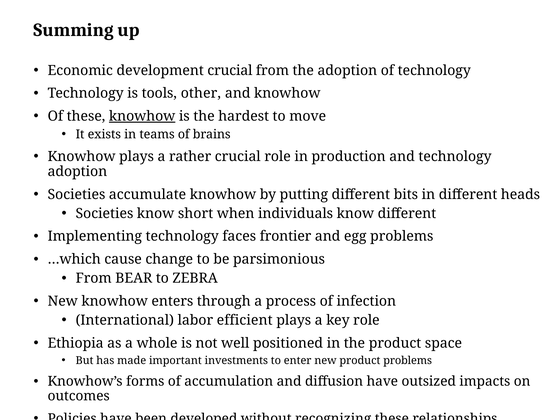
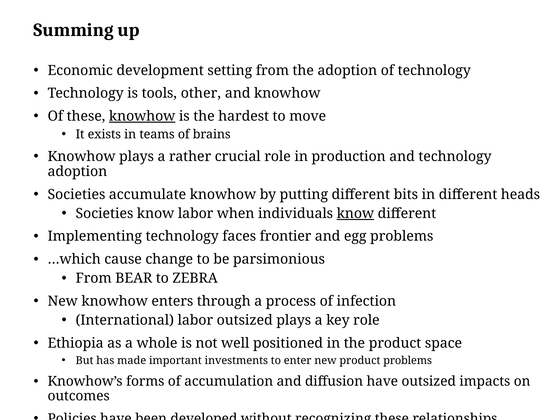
development crucial: crucial -> setting (230, 70)
know short: short -> labor (196, 213)
know underline: none -> present (355, 213)
labor efficient: efficient -> outsized (245, 320)
